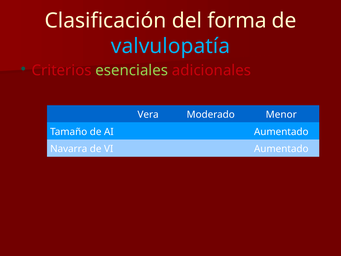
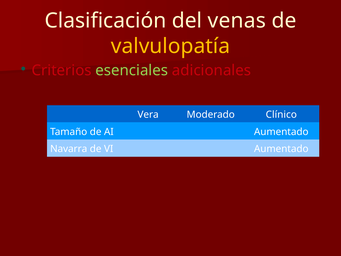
forma: forma -> venas (237, 21)
valvulopatía colour: light blue -> yellow (171, 46)
Menor: Menor -> Clínico (281, 114)
